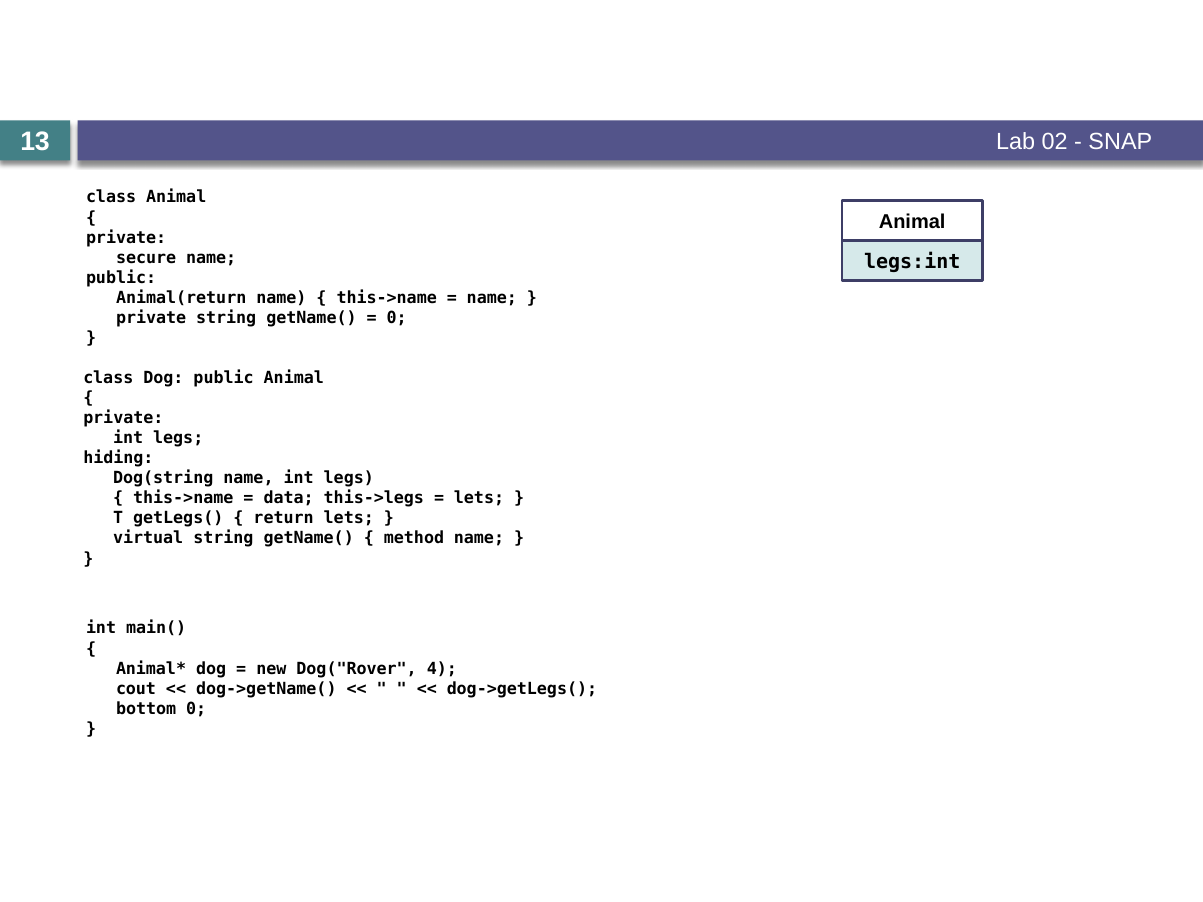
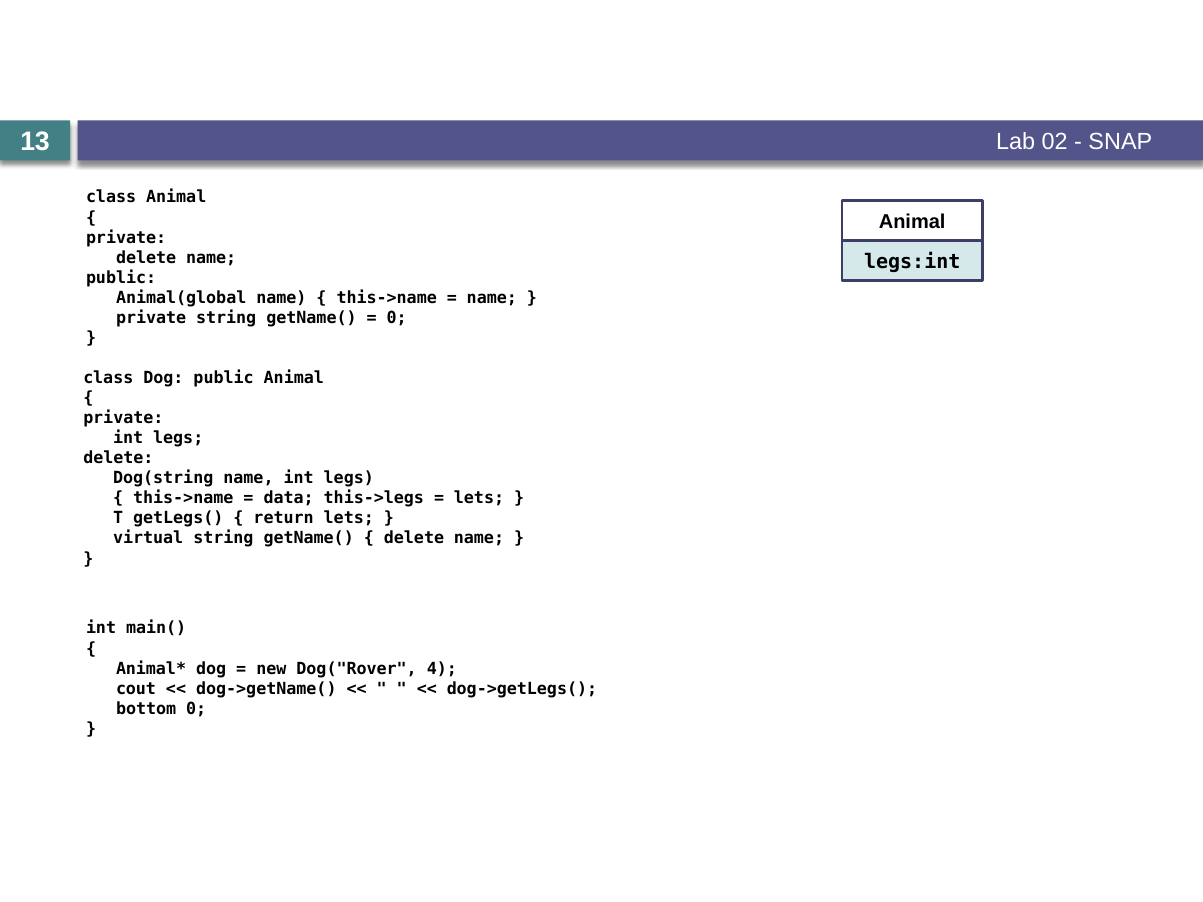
secure: secure -> delete (146, 258)
Animal(return: Animal(return -> Animal(global (181, 298)
hiding: hiding -> delete (118, 458)
method: method -> delete (414, 539)
